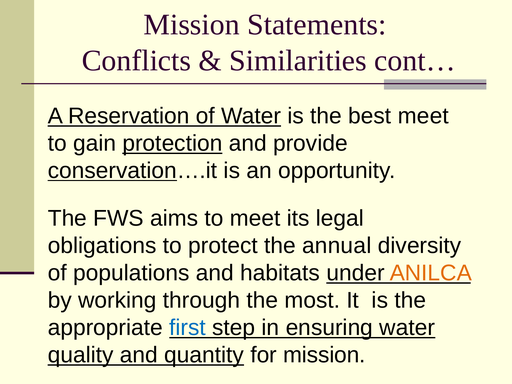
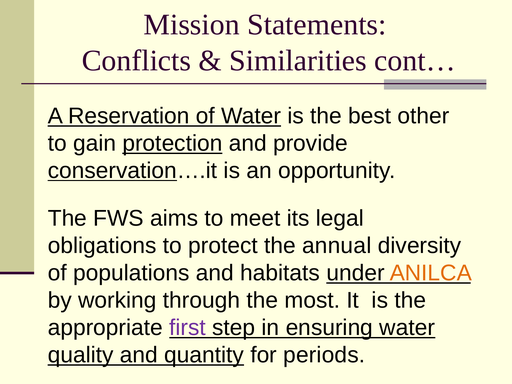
best meet: meet -> other (423, 116)
first colour: blue -> purple (188, 328)
for mission: mission -> periods (324, 355)
